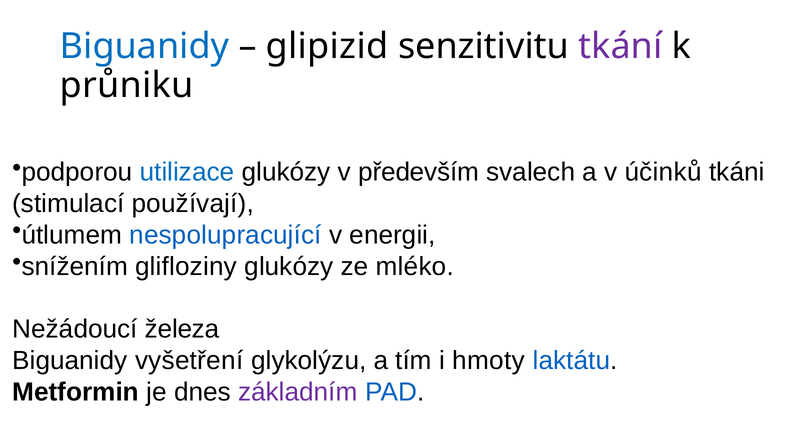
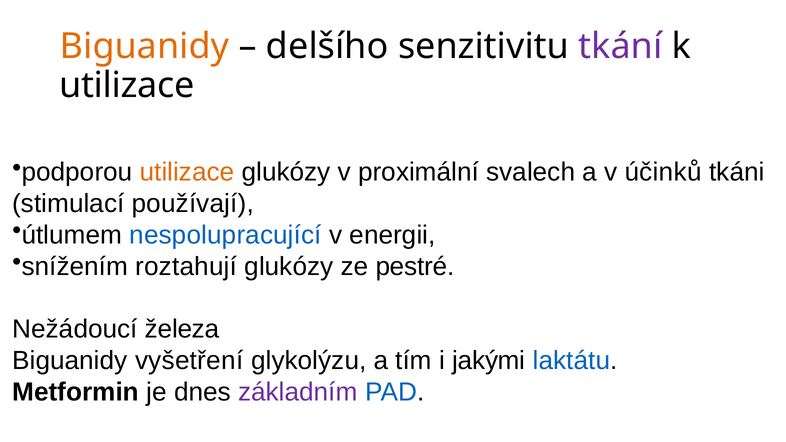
Biguanidy colour: blue -> orange (145, 47)
glipizid: glipizid -> delšího (327, 47)
průniku: průniku -> utilizace (127, 85)
utilizace colour: blue -> orange (187, 172)
především: především -> proximální (419, 172)
glifloziny: glifloziny -> roztahují (186, 266)
mléko: mléko -> pestré (415, 266)
hmoty: hmoty -> jakými (489, 361)
